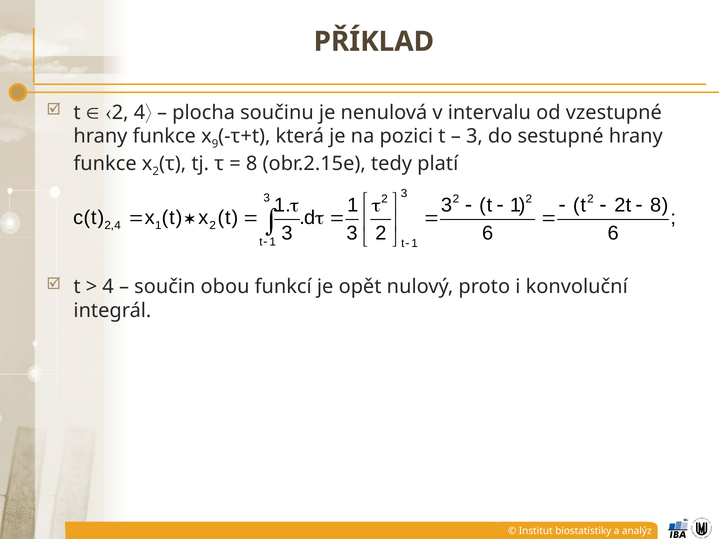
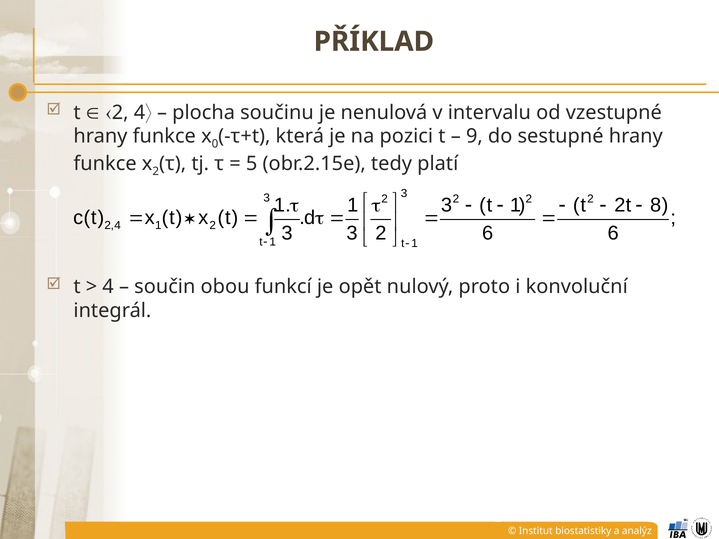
9: 9 -> 0 (215, 144)
3: 3 -> 9 (474, 136)
8: 8 -> 5 (252, 164)
